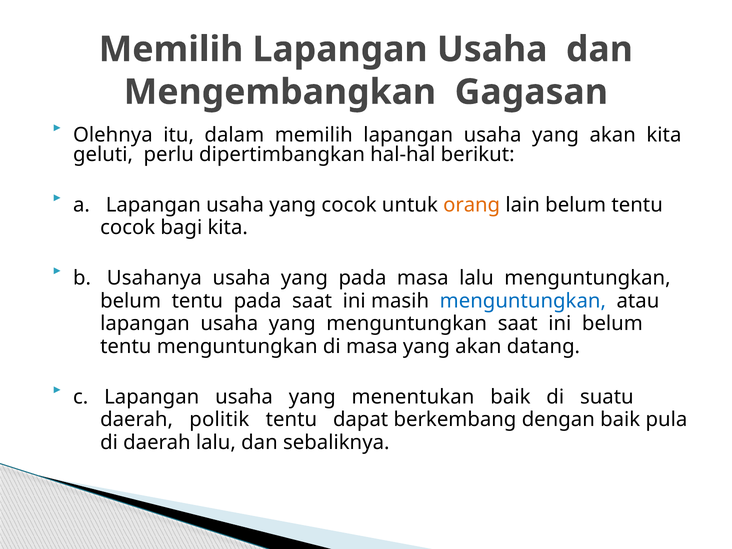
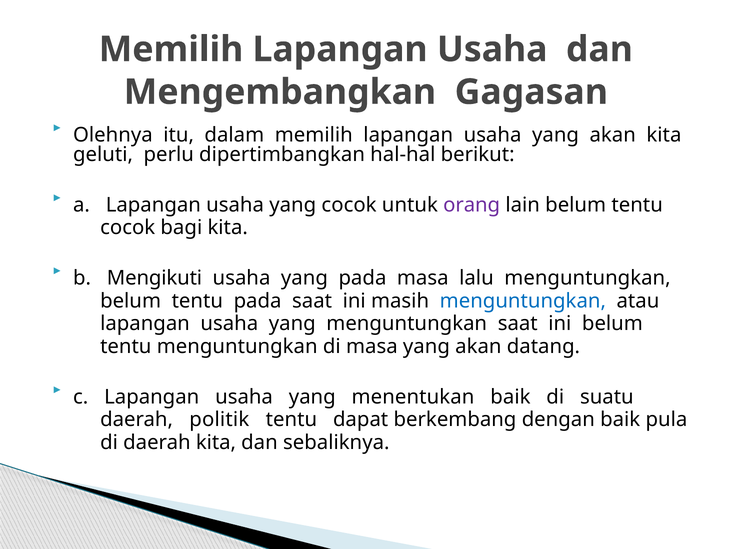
orang colour: orange -> purple (472, 205)
Usahanya: Usahanya -> Mengikuti (154, 278)
daerah lalu: lalu -> kita (216, 442)
